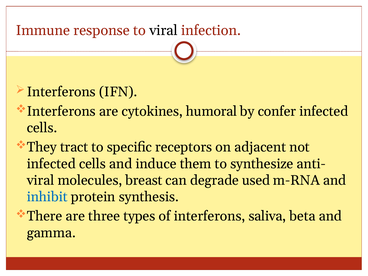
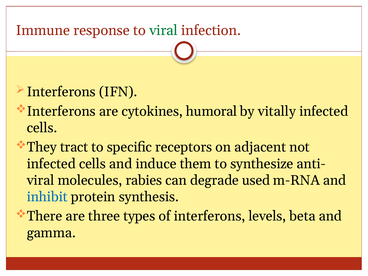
viral colour: black -> green (163, 30)
confer: confer -> vitally (277, 111)
breast: breast -> rabies (144, 180)
saliva: saliva -> levels (267, 216)
